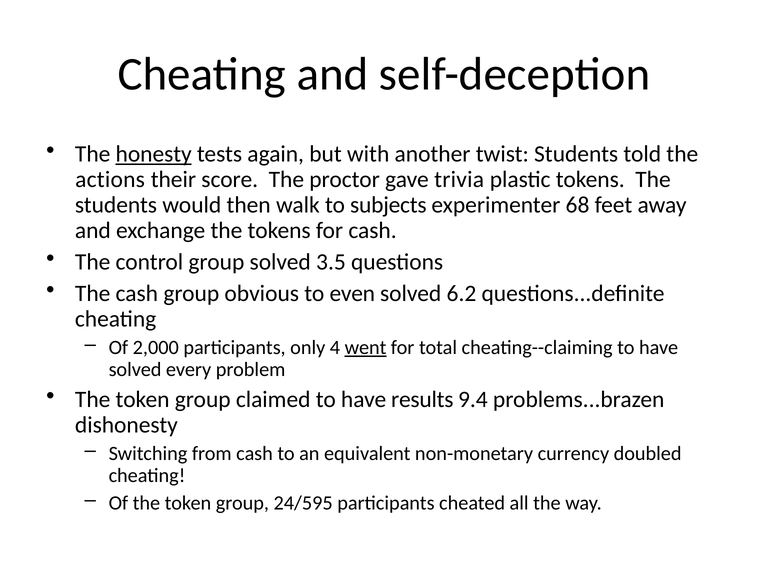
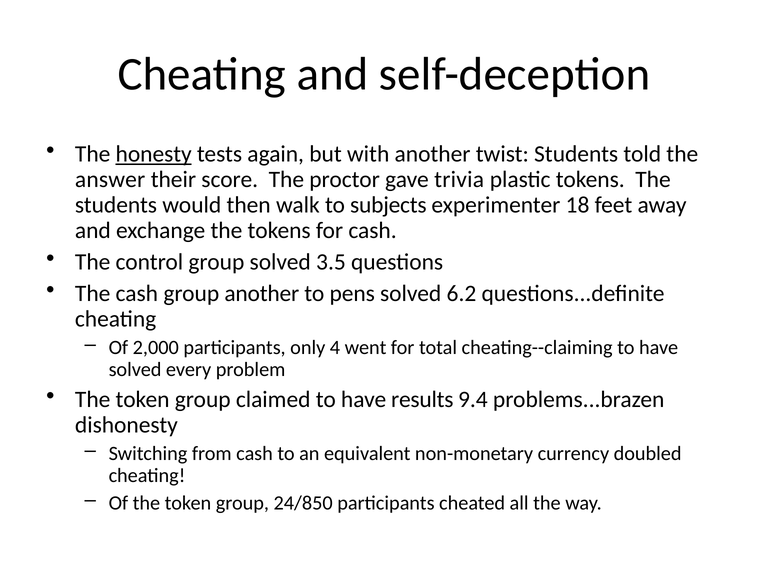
actions: actions -> answer (110, 180)
68: 68 -> 18 (578, 205)
group obvious: obvious -> another (262, 293)
even: even -> pens (352, 293)
went underline: present -> none (366, 347)
24/595: 24/595 -> 24/850 (303, 503)
